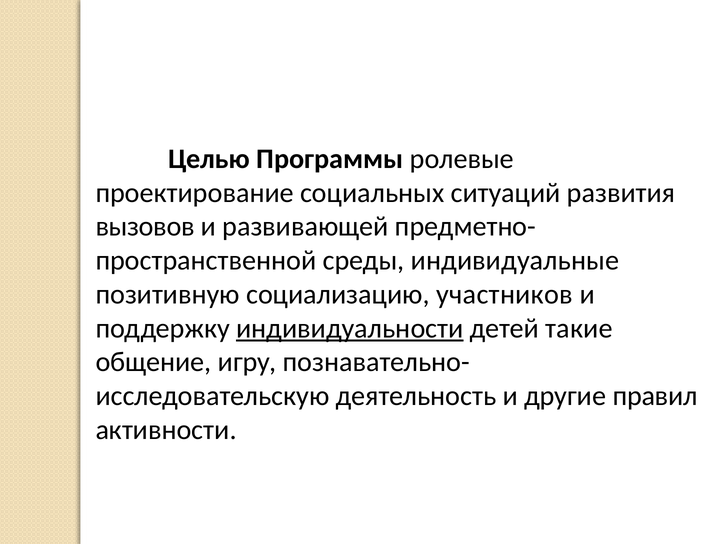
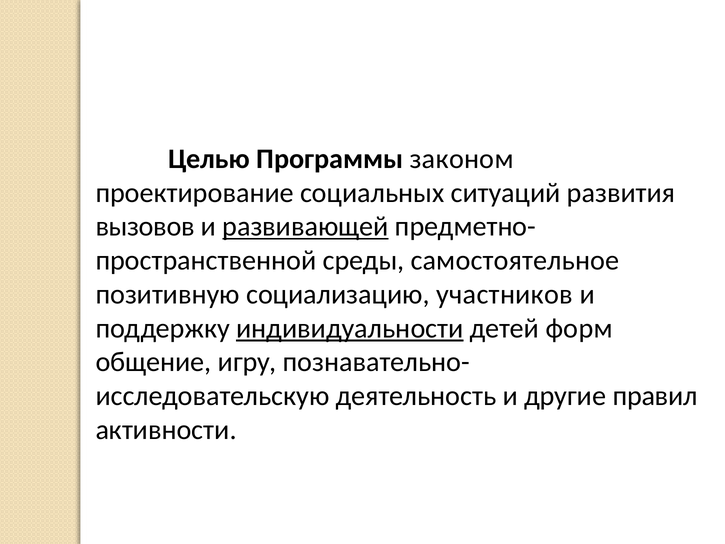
ролевые: ролевые -> законом (462, 159)
развивающей underline: none -> present (305, 227)
индивидуальные: индивидуальные -> самостоятельное (515, 260)
такие: такие -> форм (579, 328)
